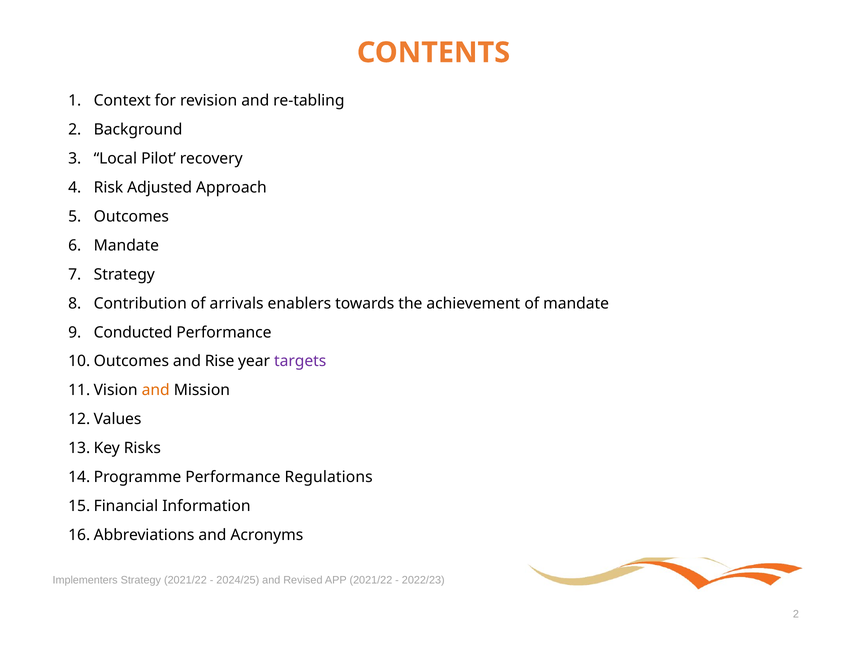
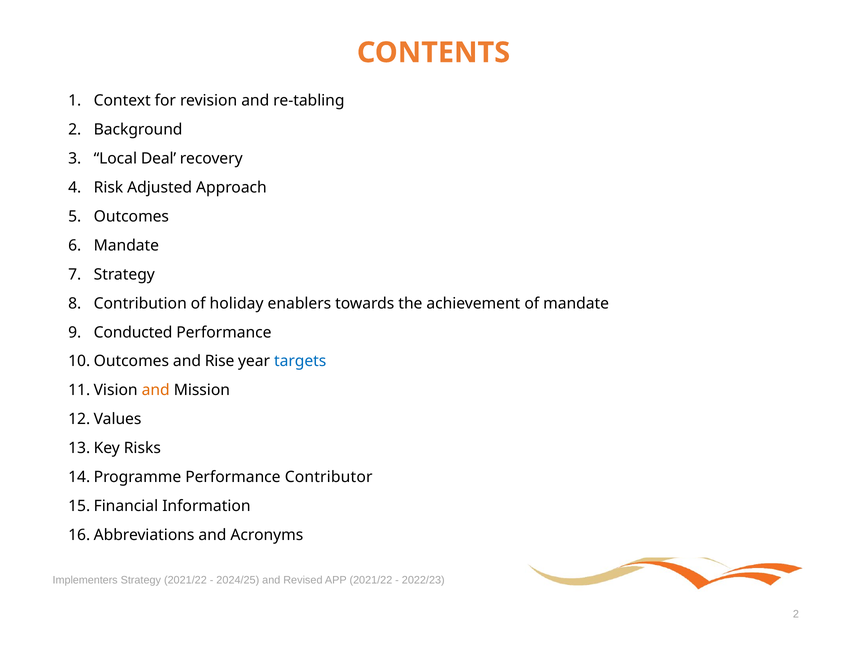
Pilot: Pilot -> Deal (159, 159)
arrivals: arrivals -> holiday (237, 304)
targets colour: purple -> blue (300, 361)
Regulations: Regulations -> Contributor (329, 477)
